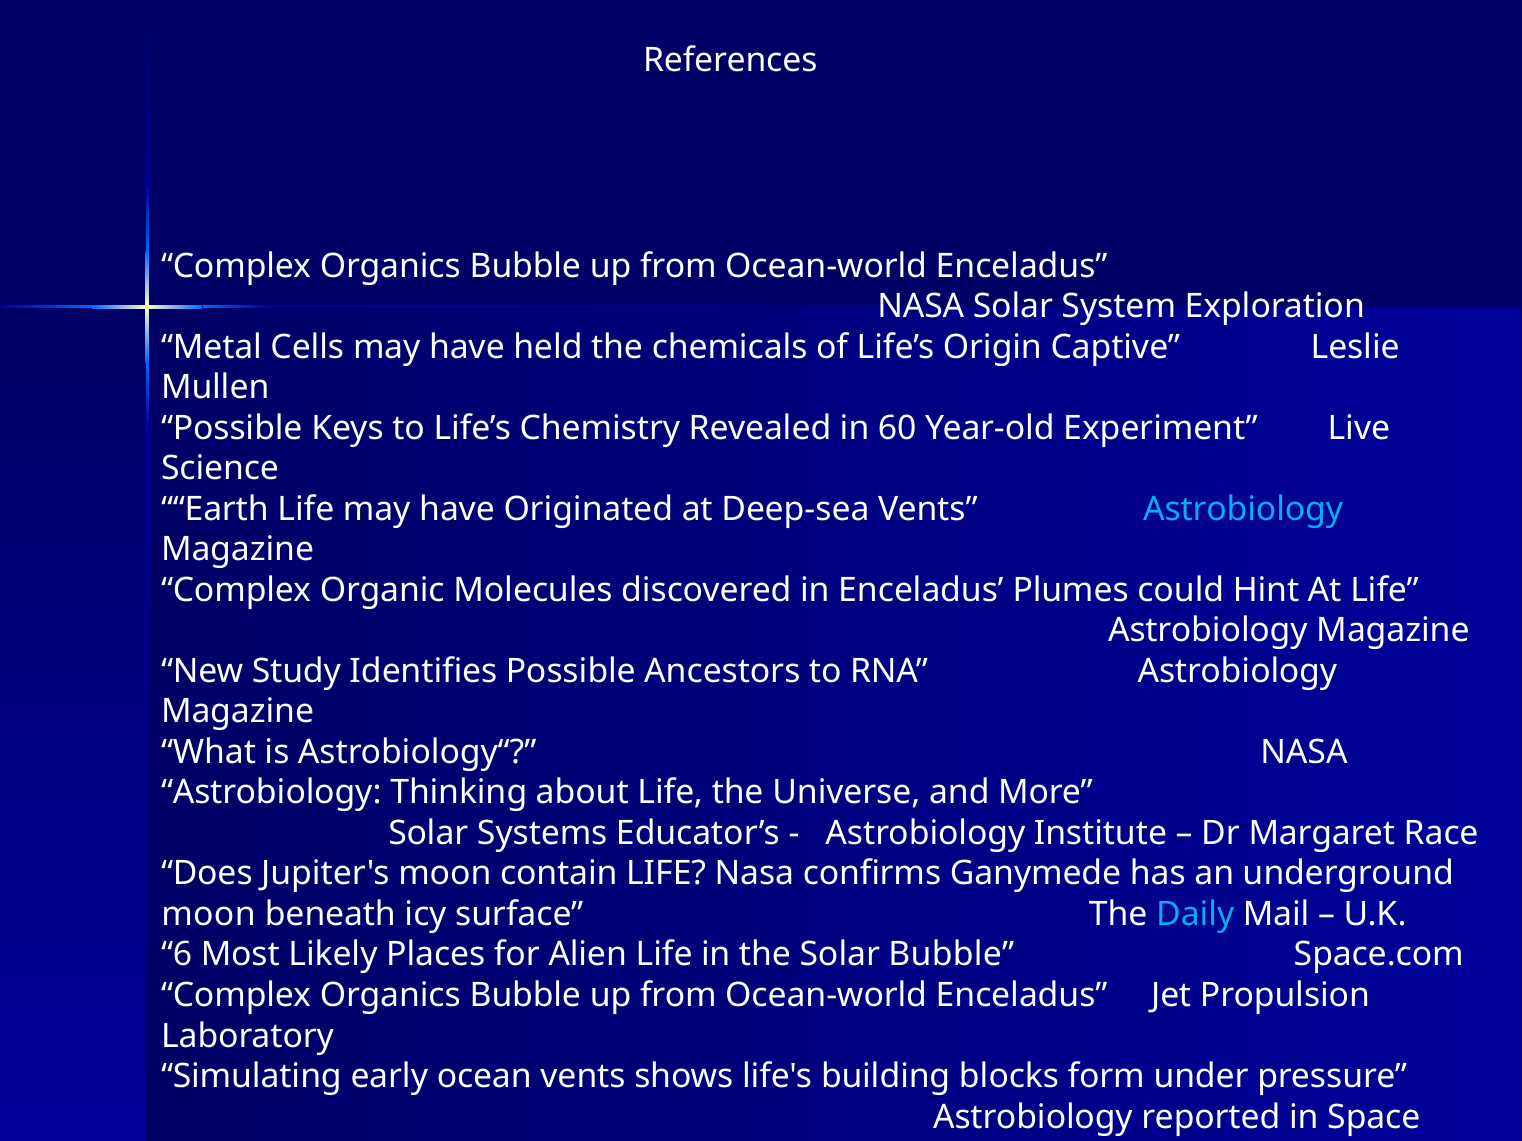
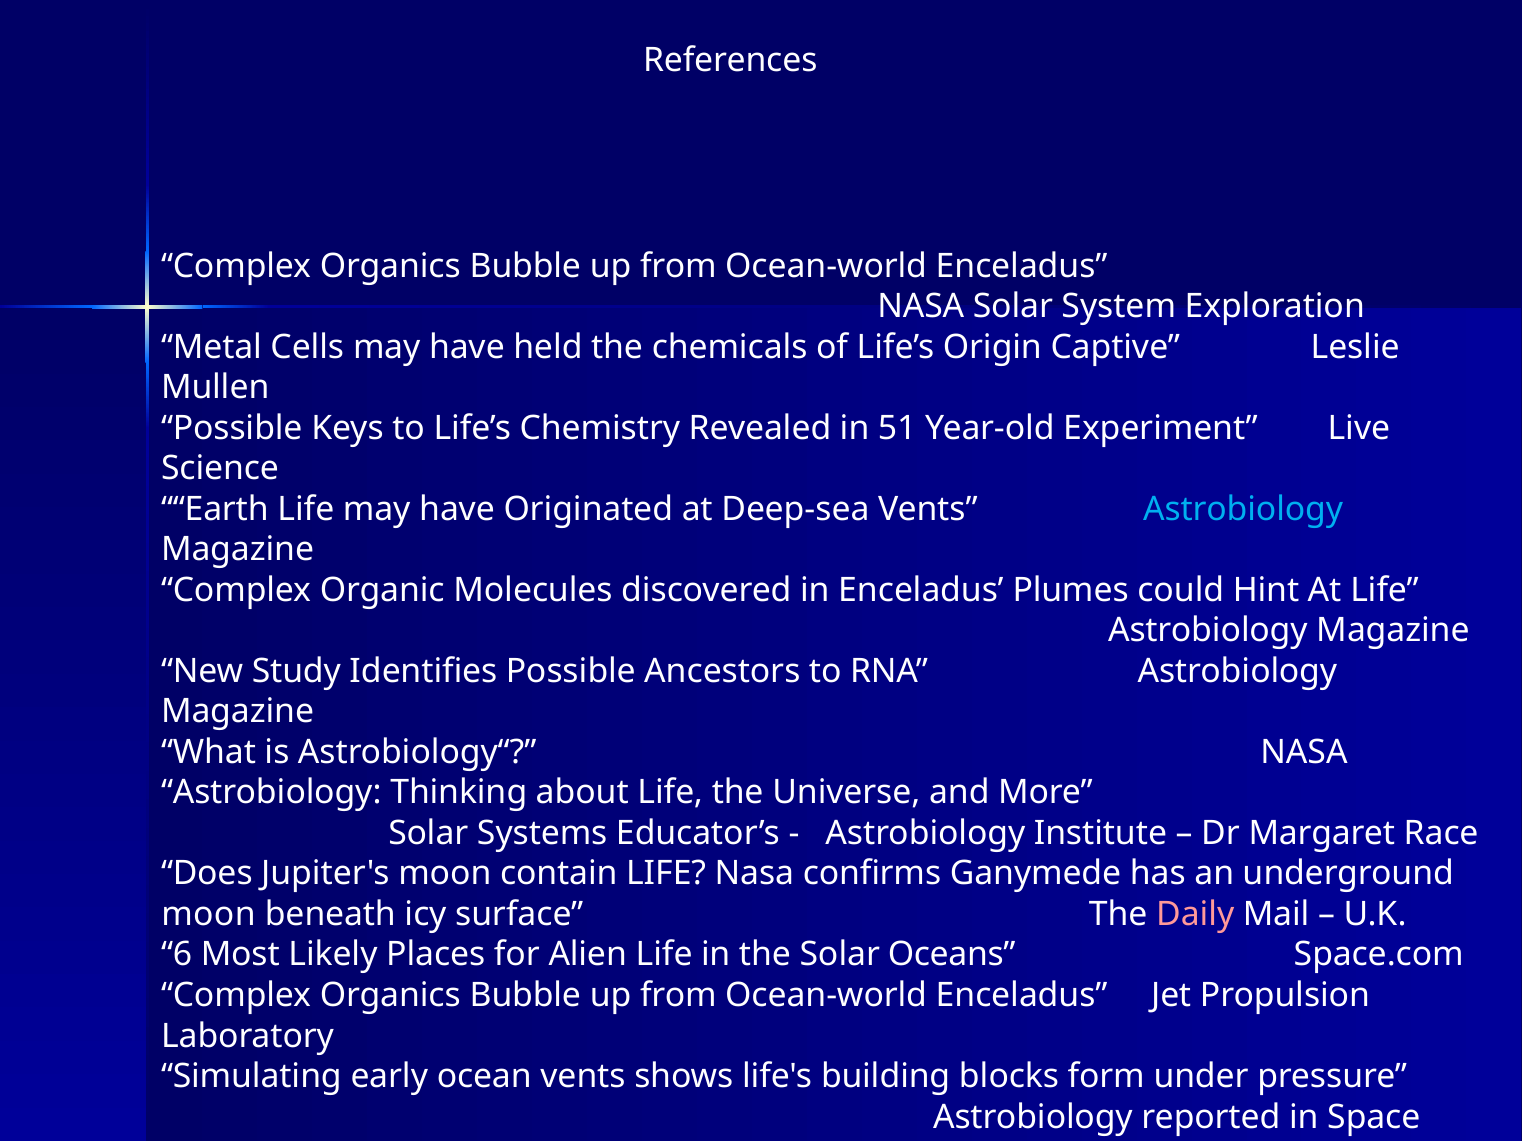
60: 60 -> 51 (897, 428)
Daily colour: light blue -> pink (1195, 915)
Solar Bubble: Bubble -> Oceans (952, 955)
